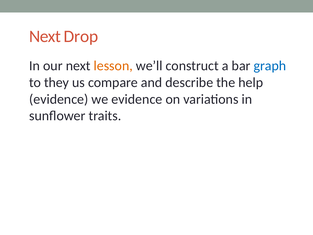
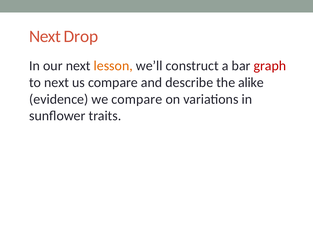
graph colour: blue -> red (270, 66)
to they: they -> next (57, 82)
help: help -> alike (251, 82)
we evidence: evidence -> compare (137, 99)
